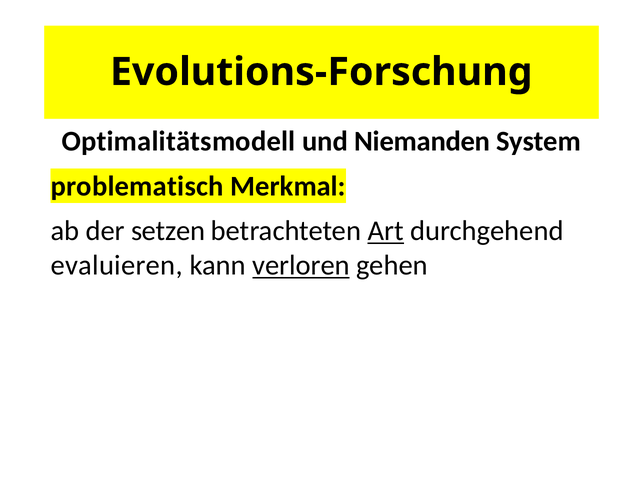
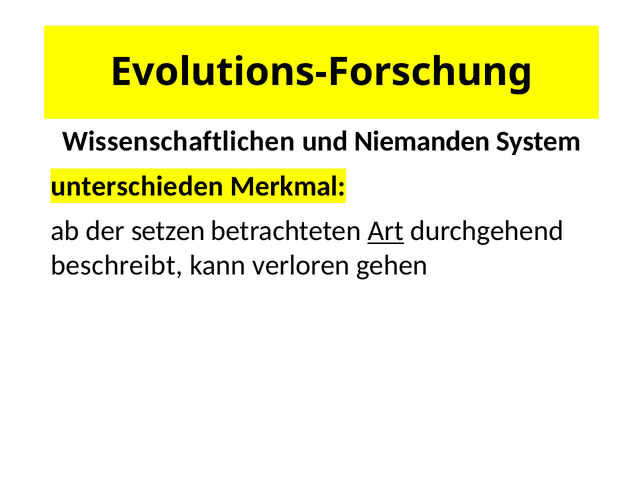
Optimalitätsmodell: Optimalitätsmodell -> Wissenschaftlichen (178, 141)
problematisch: problematisch -> unterschieden (137, 186)
evaluieren: evaluieren -> beschreibt (117, 265)
verloren underline: present -> none (301, 265)
